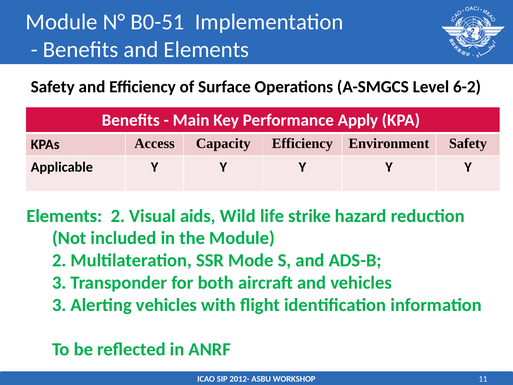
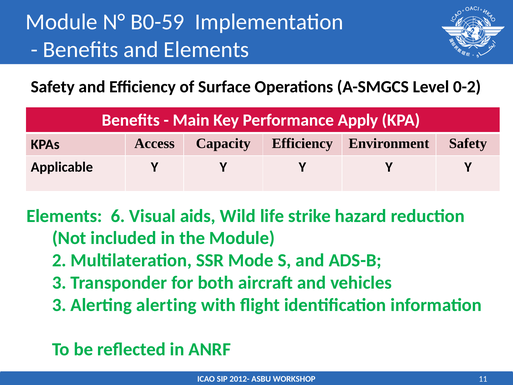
B0-51: B0-51 -> B0-59 (157, 22)
6-2: 6-2 -> 0-2 (467, 87)
Elements 2: 2 -> 6 (118, 216)
Alerting vehicles: vehicles -> alerting (166, 305)
